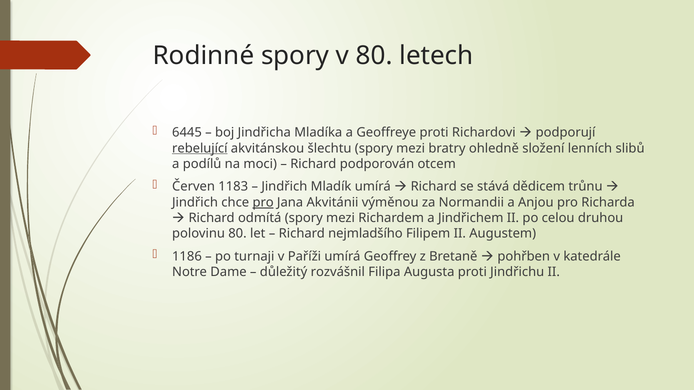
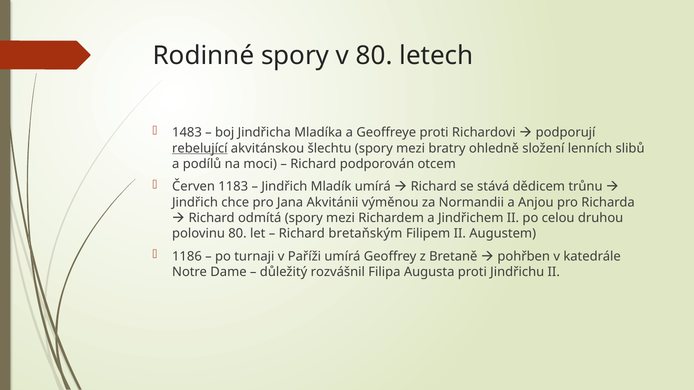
6445: 6445 -> 1483 (187, 133)
pro underline: present -> none (263, 202)
nejmladšího: nejmladšího -> bretaňským (365, 234)
